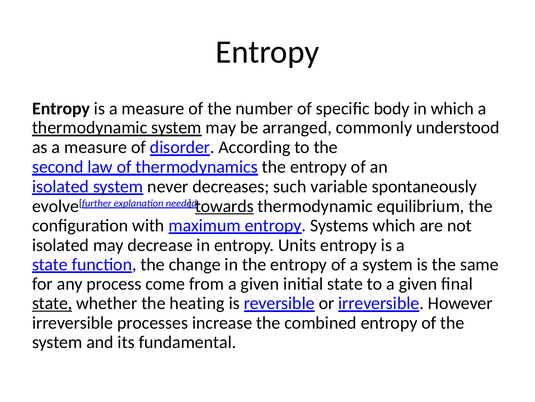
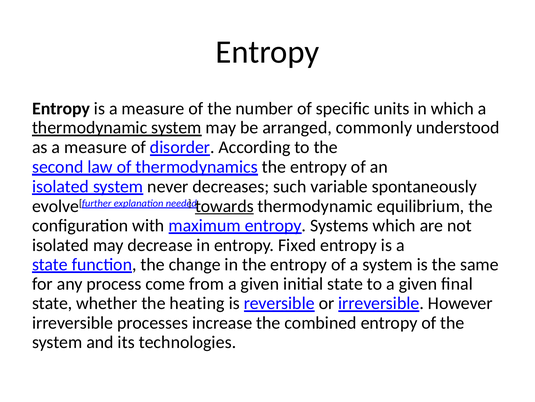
body: body -> units (392, 108)
Units: Units -> Fixed (297, 245)
state underline: present -> none (52, 303)
fundamental: fundamental -> technologies (187, 342)
